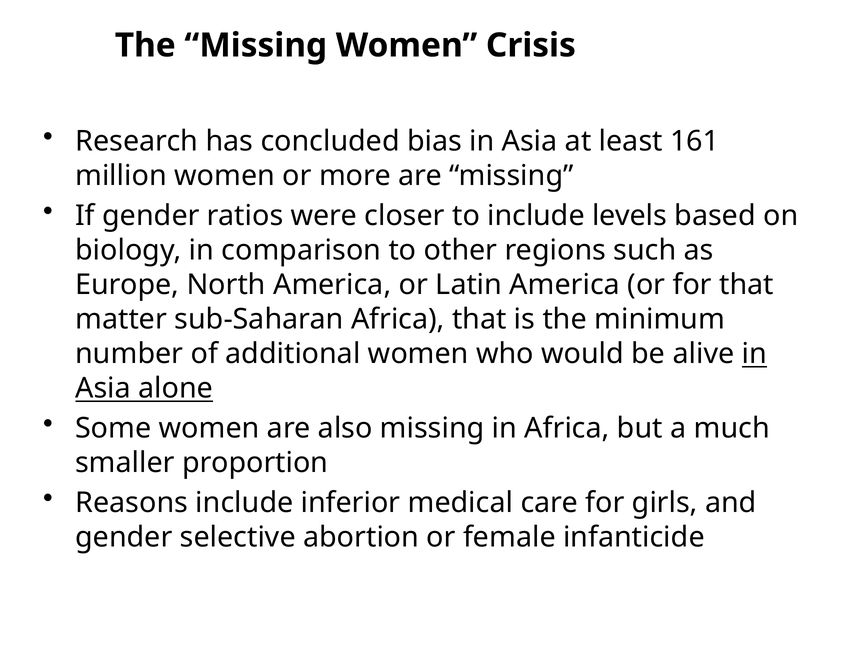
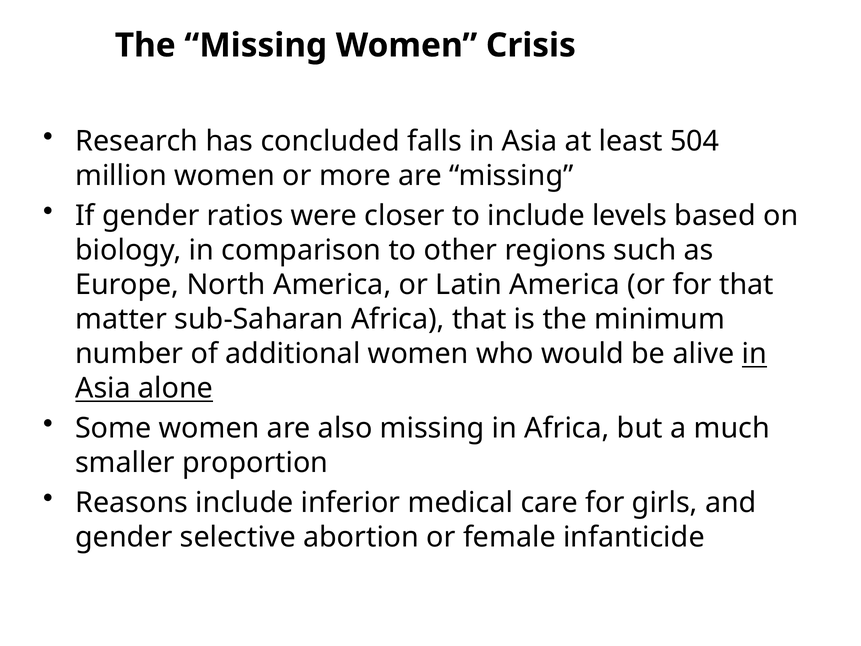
bias: bias -> falls (435, 141)
161: 161 -> 504 (695, 141)
